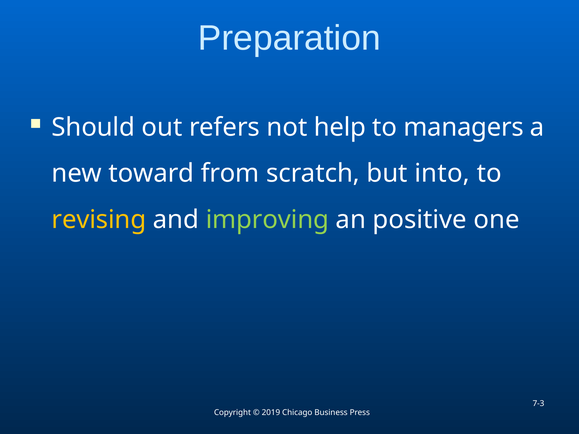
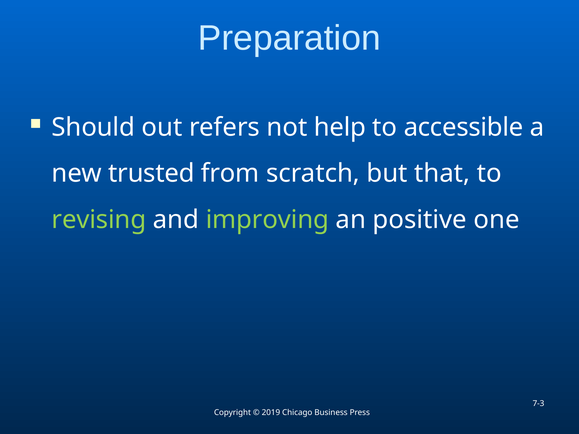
managers: managers -> accessible (464, 127)
toward: toward -> trusted (151, 174)
into: into -> that (442, 174)
revising colour: yellow -> light green (99, 220)
